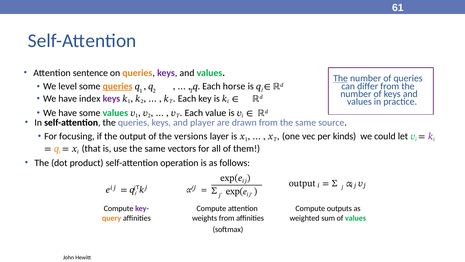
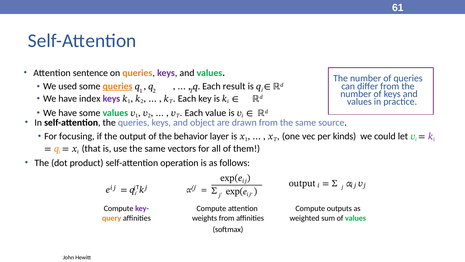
The underline: present -> none (341, 78)
level: level -> used (68, 86)
horse: horse -> result (234, 86)
player: player -> object (202, 123)
versions: versions -> behavior (191, 136)
